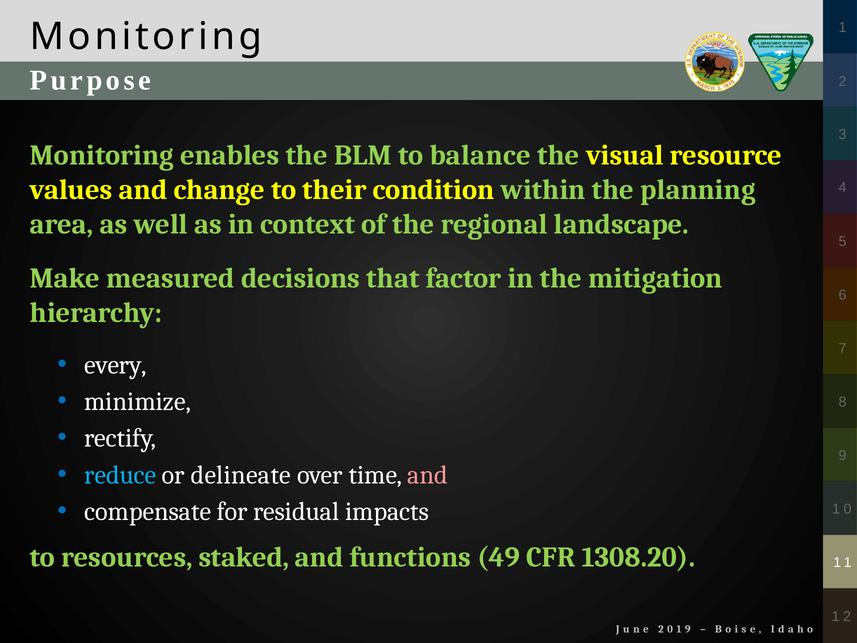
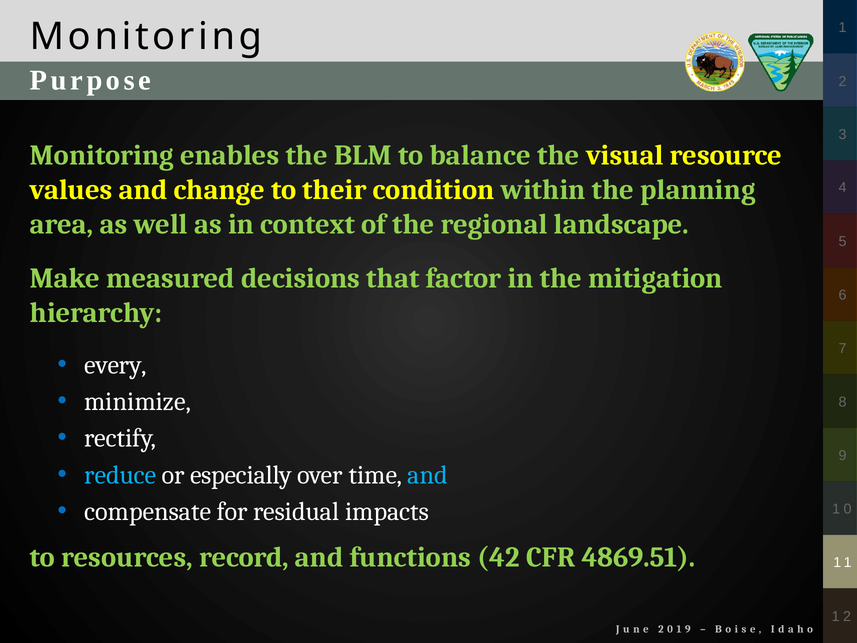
delineate: delineate -> especially (241, 475)
and colour: pink -> light blue (428, 475)
staked: staked -> record (244, 557)
49: 49 -> 42 (498, 557)
1308.20: 1308.20 -> 4869.51 (639, 557)
